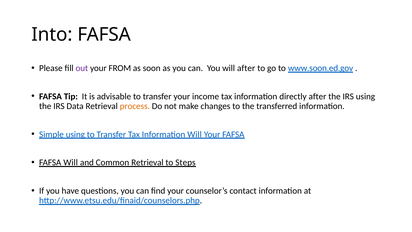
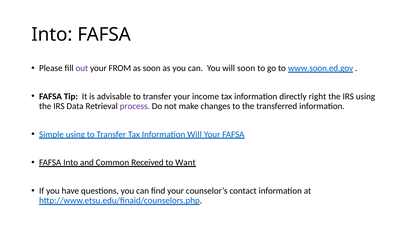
will after: after -> soon (246, 68)
directly after: after -> right (317, 96)
process colour: orange -> purple (135, 106)
FAFSA Will: Will -> Into (71, 162)
Common Retrieval: Retrieval -> Received (147, 162)
Steps: Steps -> Want (185, 162)
